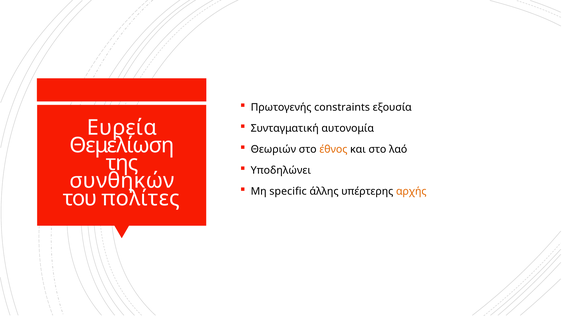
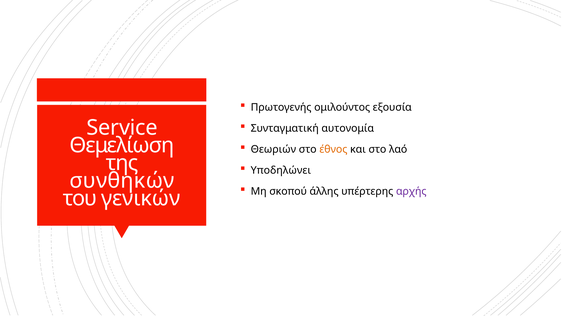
constraints: constraints -> ομιλούντος (342, 107)
Ευρεία: Ευρεία -> Service (122, 128)
specific: specific -> σκοπού (288, 192)
αρχής colour: orange -> purple (411, 192)
πολίτες: πολίτες -> γενικών (141, 198)
